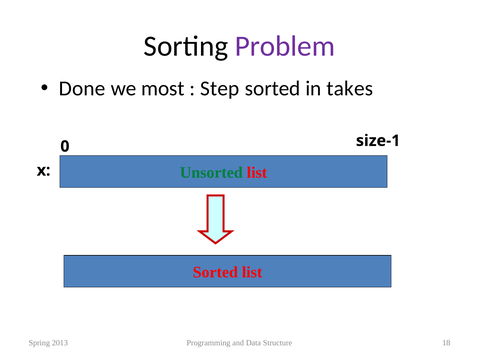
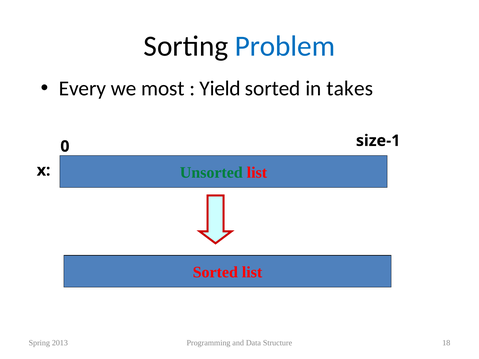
Problem colour: purple -> blue (285, 46)
Done: Done -> Every (82, 89)
Step: Step -> Yield (220, 89)
